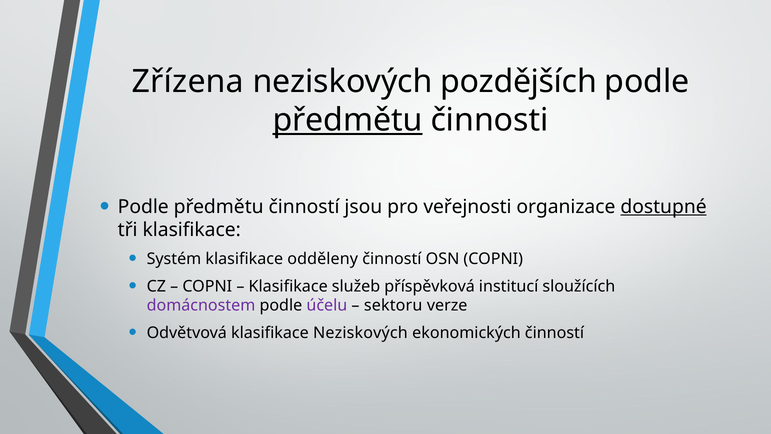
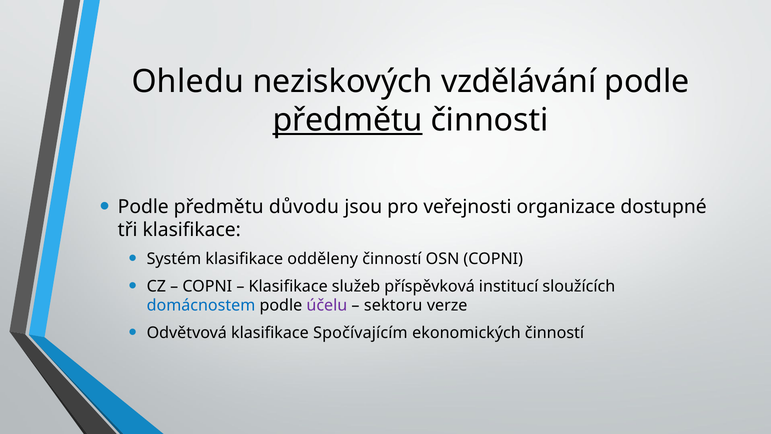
Zřízena: Zřízena -> Ohledu (188, 82)
pozdějších: pozdějších -> vzdělávání (519, 82)
předmětu činností: činností -> důvodu (304, 207)
dostupné underline: present -> none (664, 207)
domácnostem colour: purple -> blue (201, 305)
klasifikace Neziskových: Neziskových -> Spočívajícím (360, 333)
